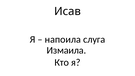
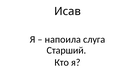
Измаила: Измаила -> Старший (66, 50)
